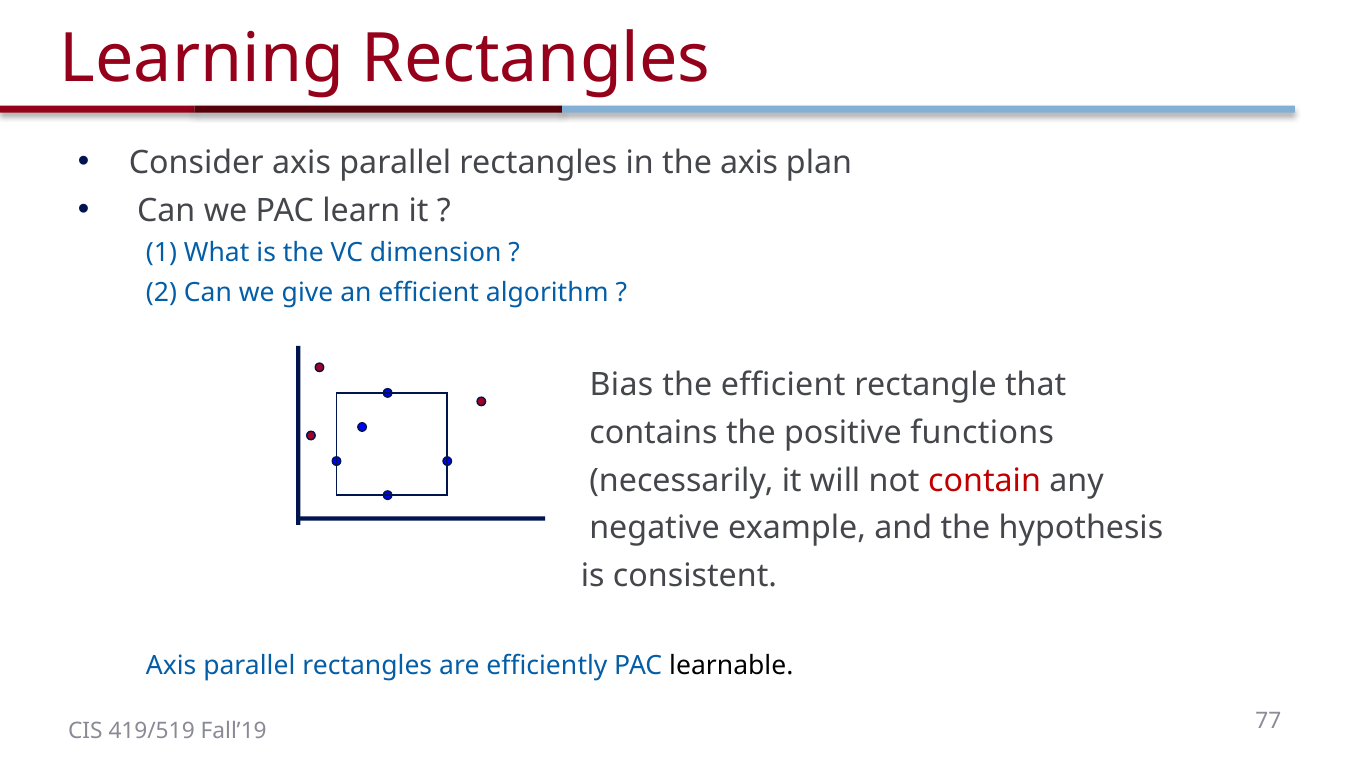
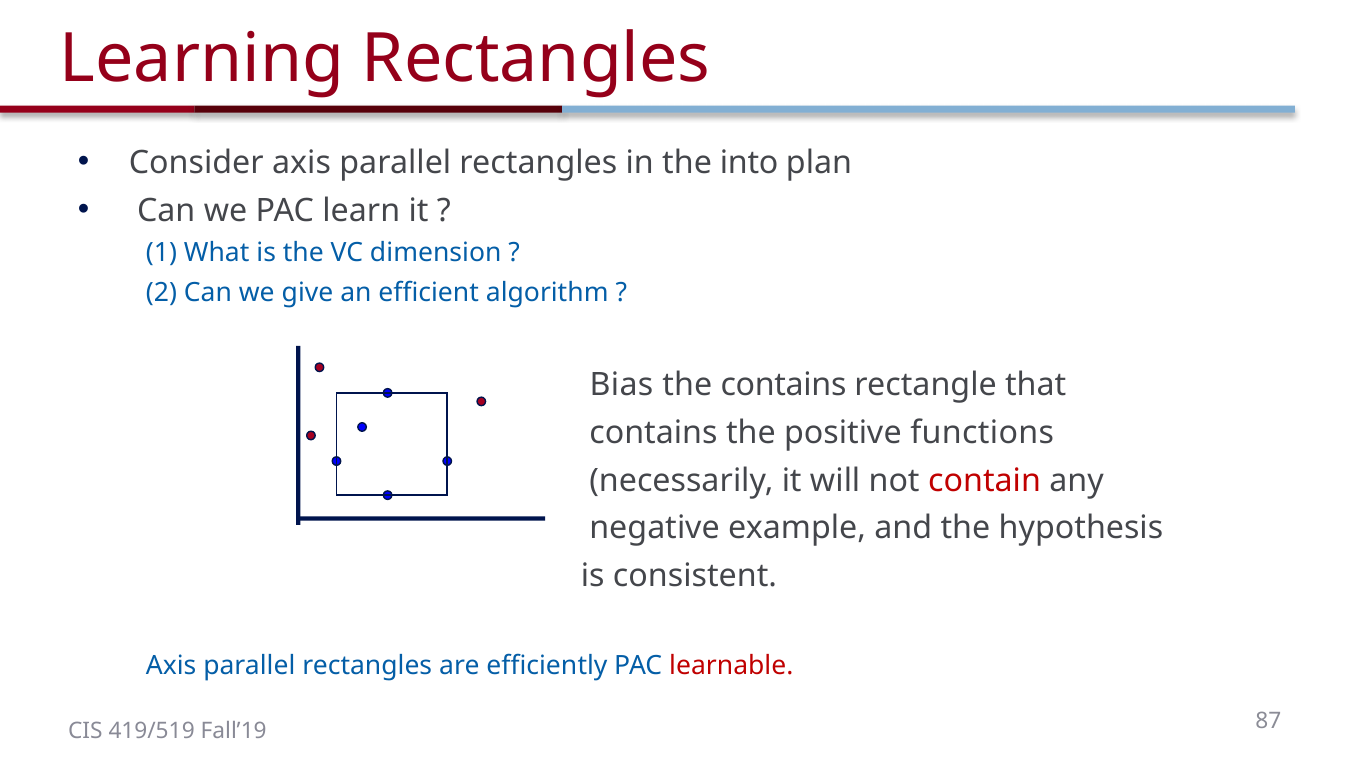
the axis: axis -> into (749, 163)
the efficient: efficient -> contains (784, 385)
learnable colour: black -> red (731, 666)
77: 77 -> 87 (1268, 721)
